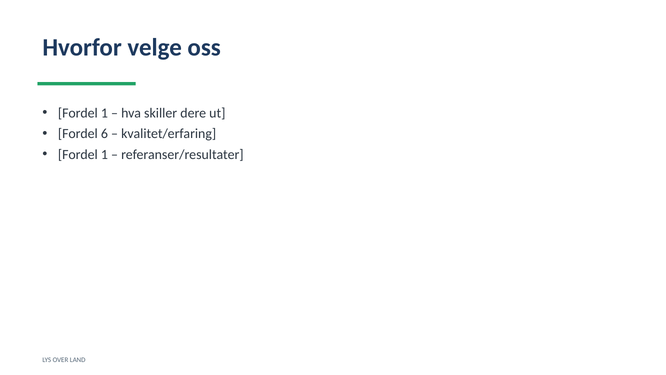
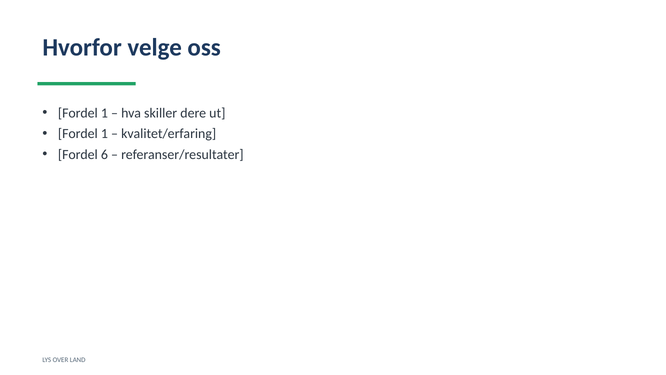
6: 6 -> 1 (104, 134)
1: 1 -> 6 (104, 154)
